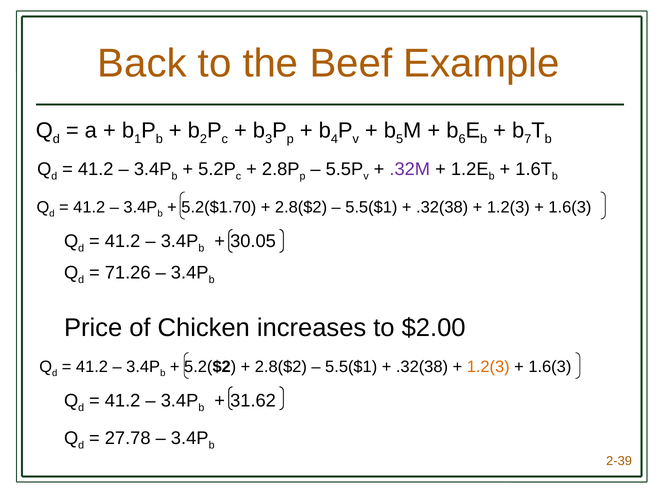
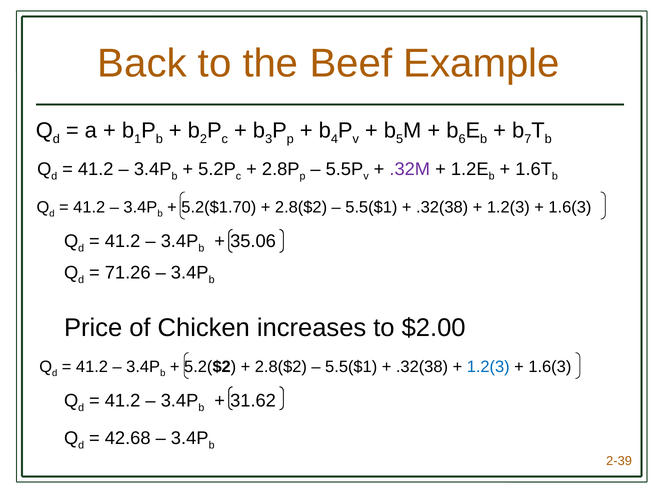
30.05: 30.05 -> 35.06 (253, 242)
1.2(3 colour: orange -> blue (488, 367)
27.78: 27.78 -> 42.68 (128, 439)
